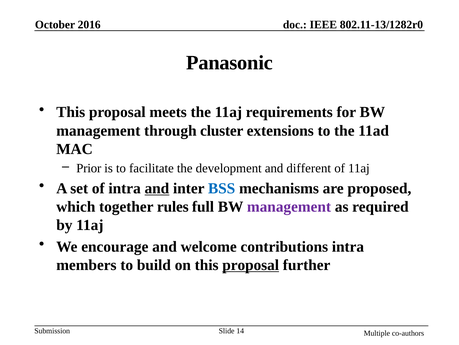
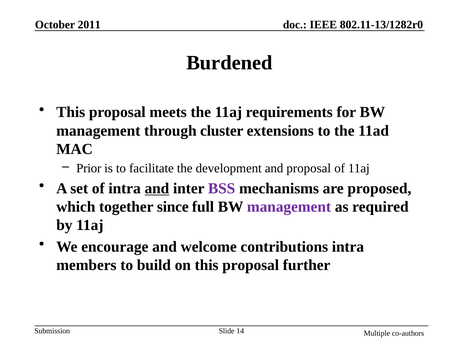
2016: 2016 -> 2011 (89, 24)
Panasonic: Panasonic -> Burdened (229, 63)
and different: different -> proposal (309, 168)
BSS colour: blue -> purple (222, 188)
rules: rules -> since (173, 206)
proposal underline: present -> none (251, 264)
